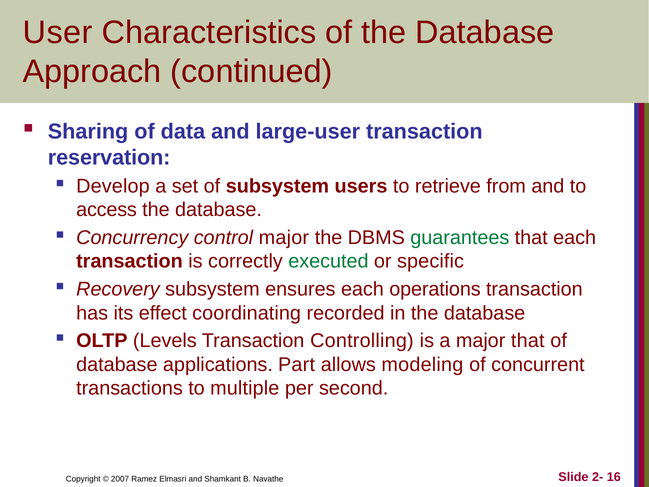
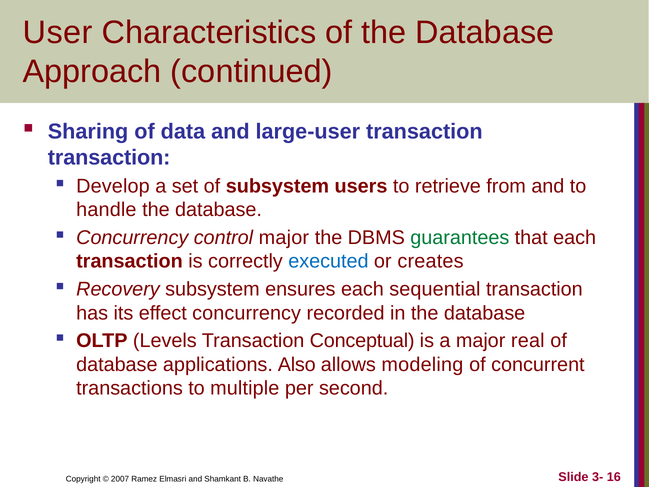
reservation: reservation -> transaction (109, 157)
access: access -> handle (106, 210)
executed colour: green -> blue (328, 261)
specific: specific -> creates (430, 261)
operations: operations -> sequential (435, 289)
effect coordinating: coordinating -> concurrency (247, 313)
Controlling: Controlling -> Conceptual (362, 341)
major that: that -> real (528, 341)
Part: Part -> Also (297, 364)
2-: 2- -> 3- (598, 477)
